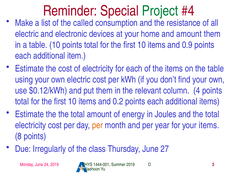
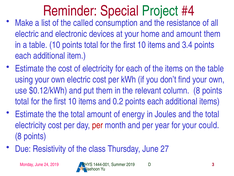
0.9: 0.9 -> 3.4 (187, 45)
column 4: 4 -> 8 (197, 90)
per colour: orange -> red (98, 125)
your items: items -> could (209, 125)
Irregularly: Irregularly -> Resistivity (49, 149)
